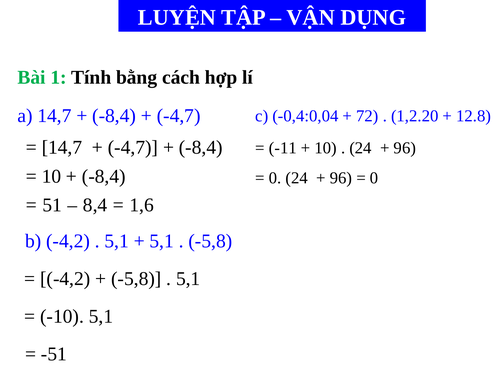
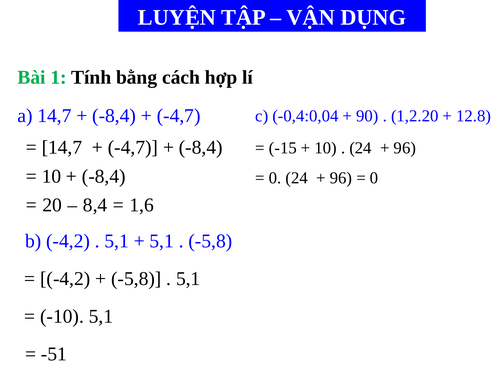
72: 72 -> 90 (367, 116)
-11: -11 -> -15 (283, 148)
51: 51 -> 20 (52, 206)
